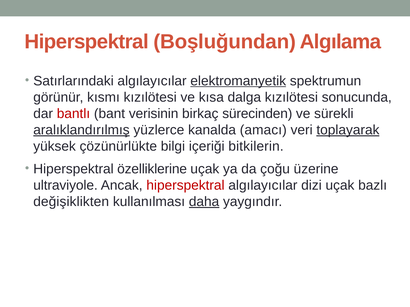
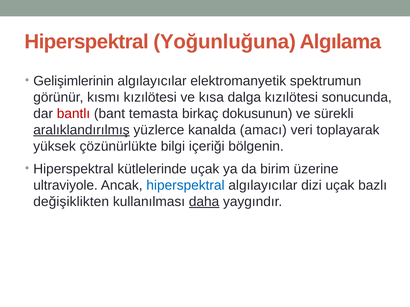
Boşluğundan: Boşluğundan -> Yoğunluğuna (225, 42)
Satırlarındaki: Satırlarındaki -> Gelişimlerinin (74, 81)
elektromanyetik underline: present -> none (238, 81)
verisinin: verisinin -> temasta (154, 114)
sürecinden: sürecinden -> dokusunun (257, 114)
toplayarak underline: present -> none (348, 130)
bitkilerin: bitkilerin -> bölgenin (256, 147)
özelliklerine: özelliklerine -> kütlelerinde (152, 169)
çoğu: çoğu -> birim (275, 169)
hiperspektral colour: red -> blue (185, 186)
